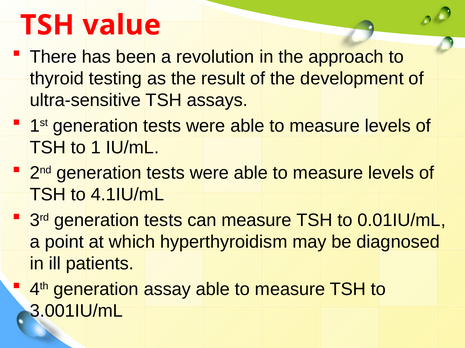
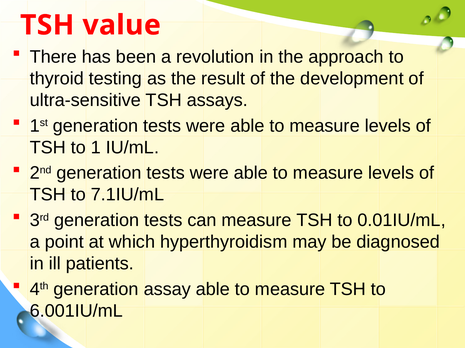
4.1IU/mL: 4.1IU/mL -> 7.1IU/mL (127, 195)
3.001IU/mL: 3.001IU/mL -> 6.001IU/mL (76, 311)
